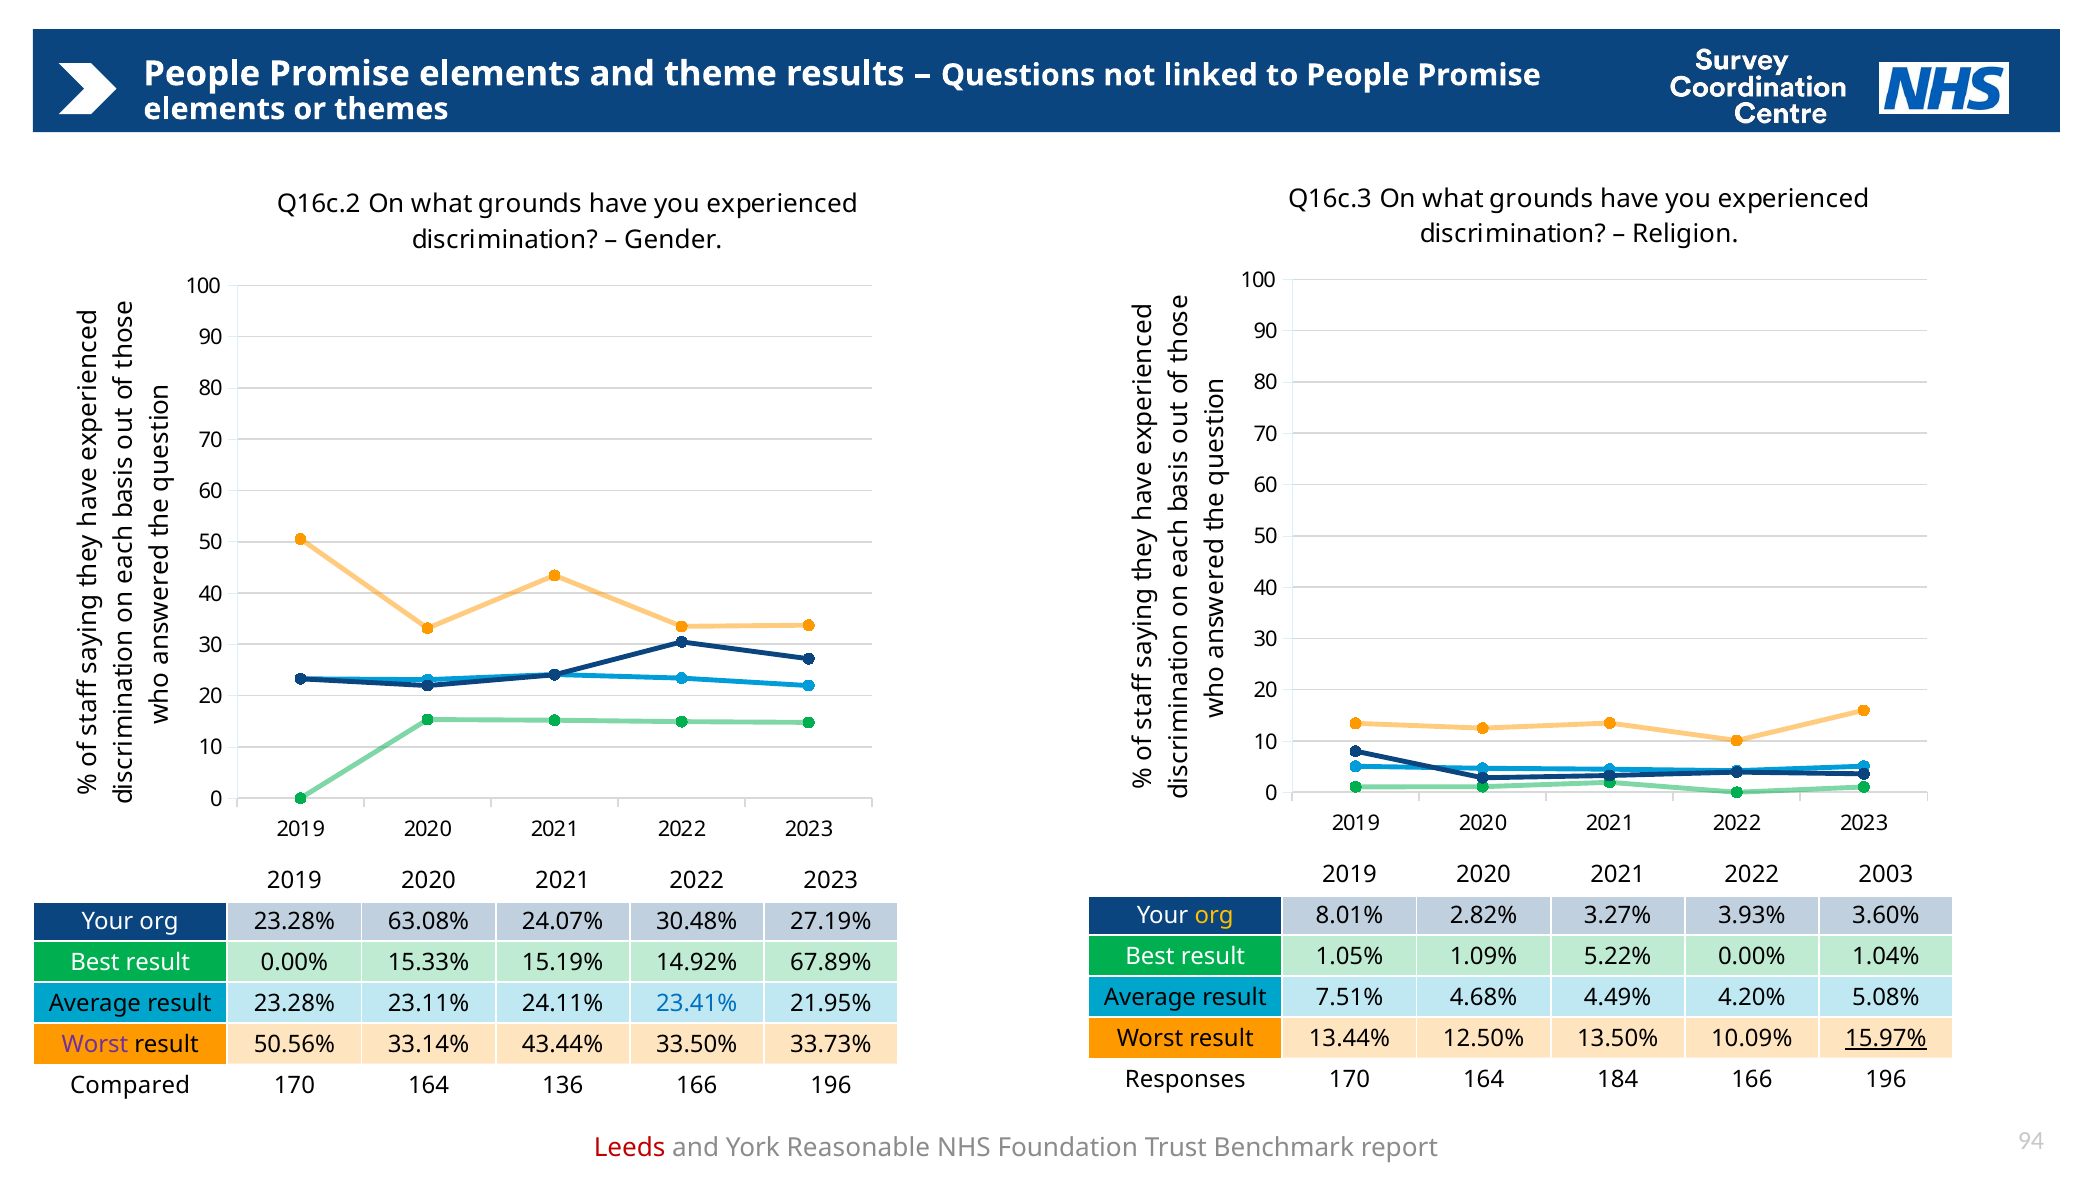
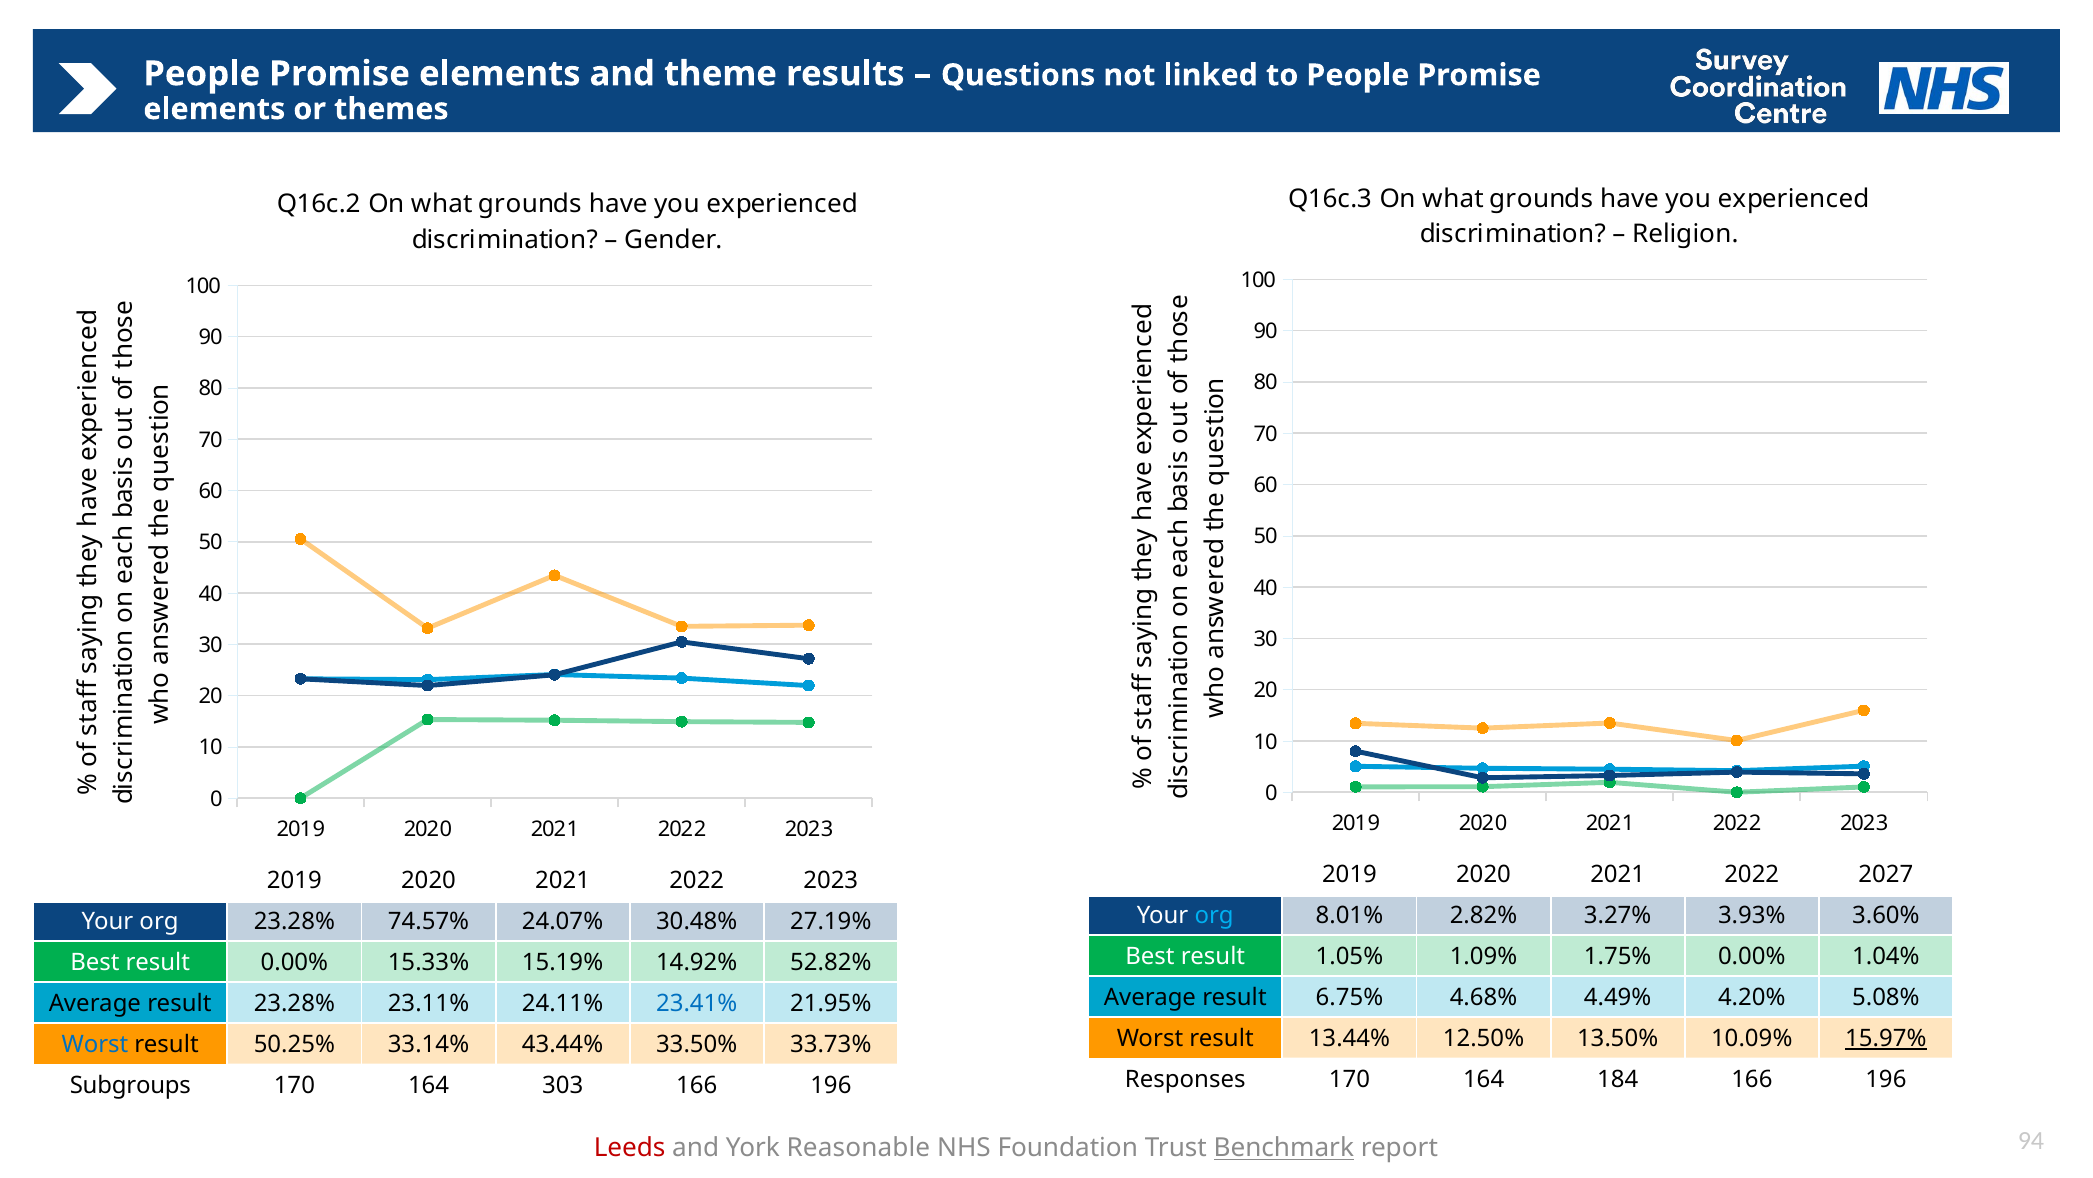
2003: 2003 -> 2027 (1886, 874)
org colour: yellow -> light blue (1214, 915)
63.08%: 63.08% -> 74.57% (429, 921)
5.22%: 5.22% -> 1.75% (1618, 956)
67.89%: 67.89% -> 52.82% (831, 962)
7.51%: 7.51% -> 6.75% (1349, 997)
Worst colour: purple -> blue (95, 1044)
50.56%: 50.56% -> 50.25% (294, 1044)
Compared: Compared -> Subgroups (130, 1085)
136: 136 -> 303 (563, 1085)
Benchmark underline: none -> present (1284, 1148)
